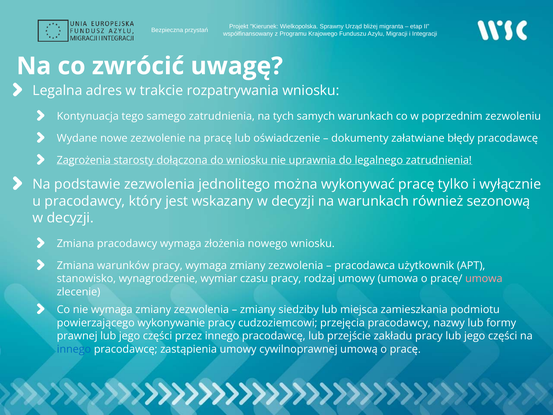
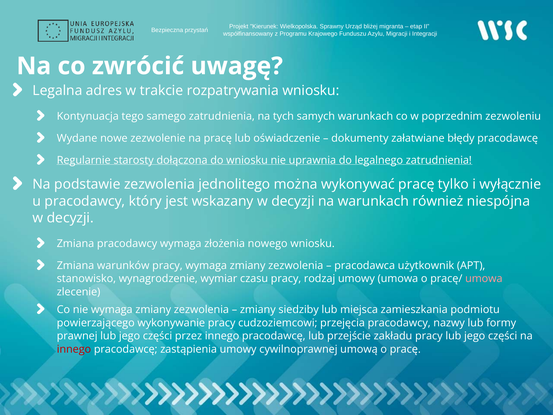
Zagrożenia: Zagrożenia -> Regularnie (84, 160)
sezonową: sezonową -> niespójna (498, 201)
innego colour: blue -> red (74, 349)
